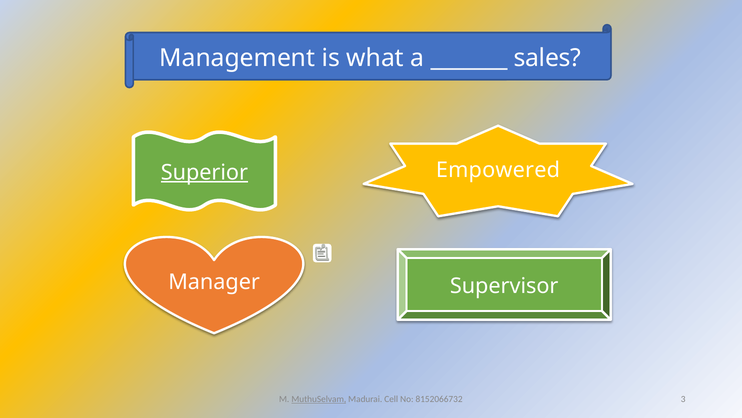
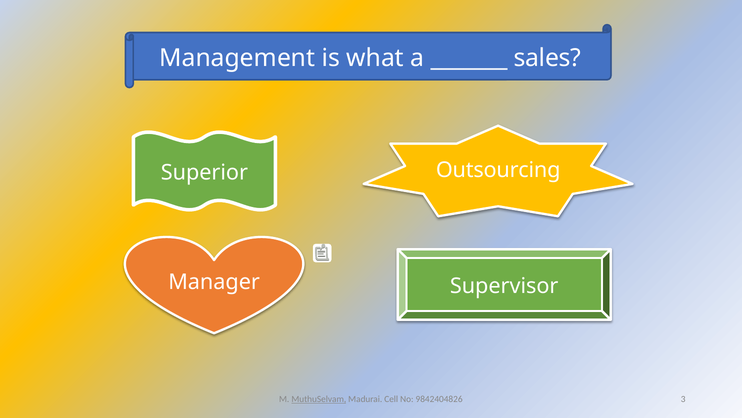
Empowered: Empowered -> Outsourcing (498, 170)
Superior underline: present -> none (204, 172)
8152066732: 8152066732 -> 9842404826 (439, 398)
